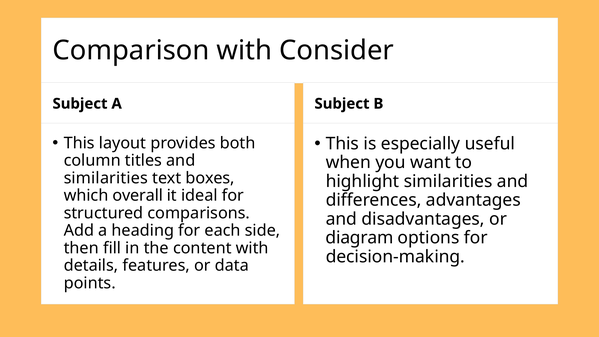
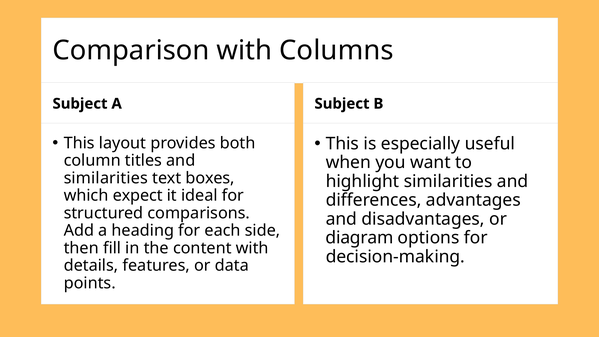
Consider: Consider -> Columns (336, 50)
overall: overall -> expect (138, 195)
